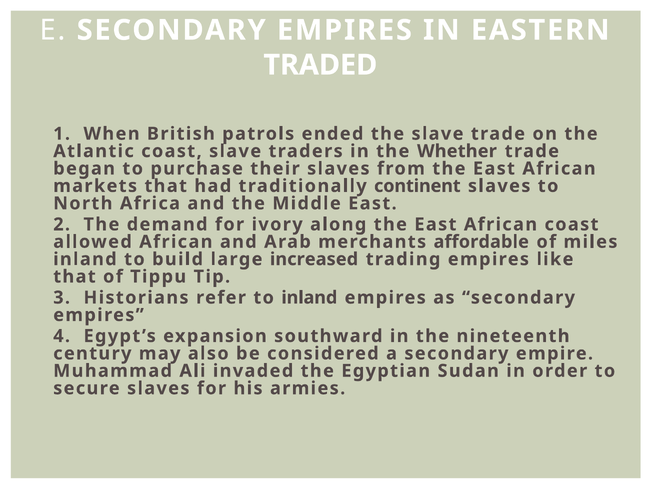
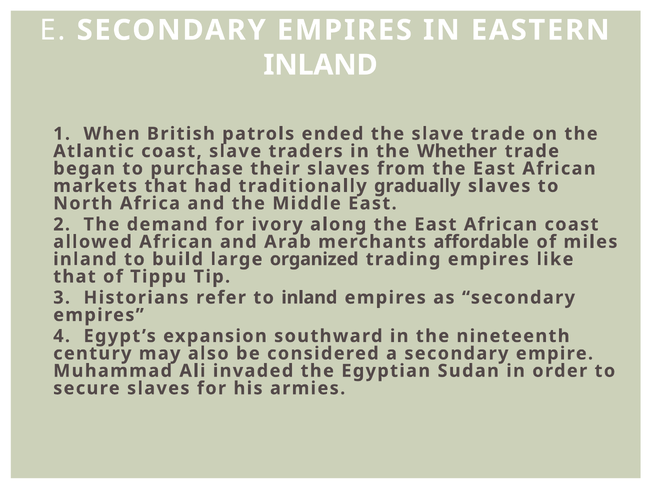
TRADED: TRADED -> INLAND (320, 65)
continent: continent -> gradually (417, 186)
increased: increased -> organized (314, 259)
